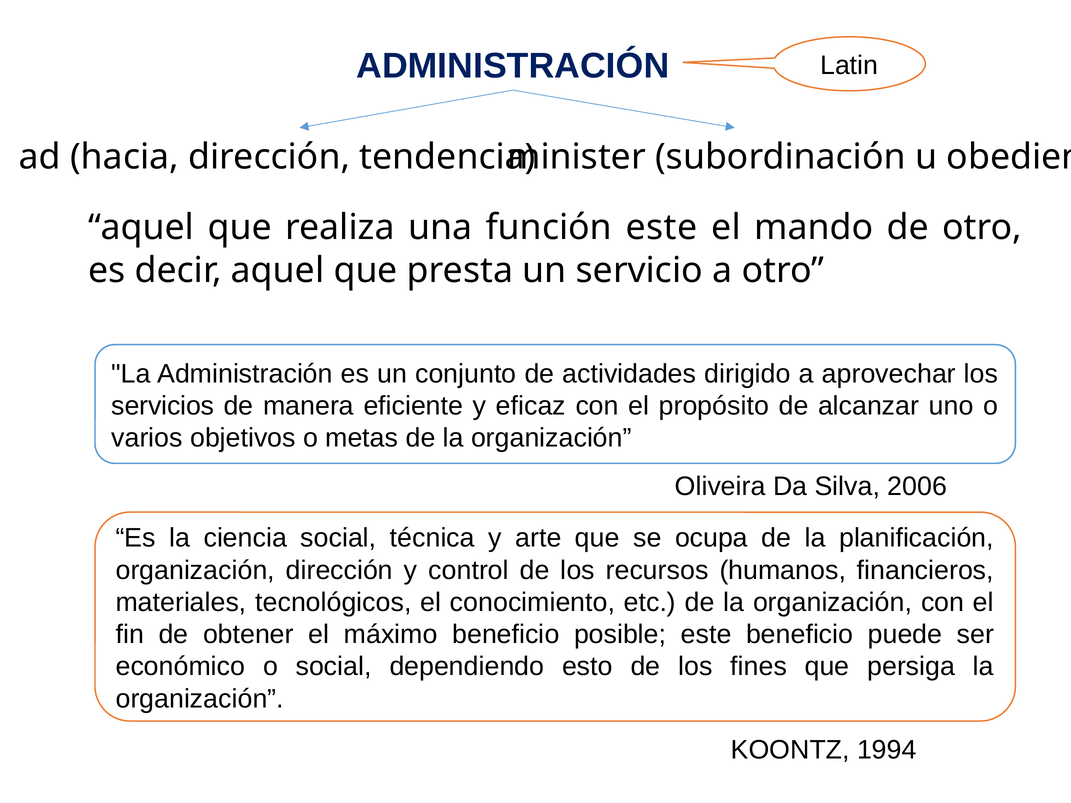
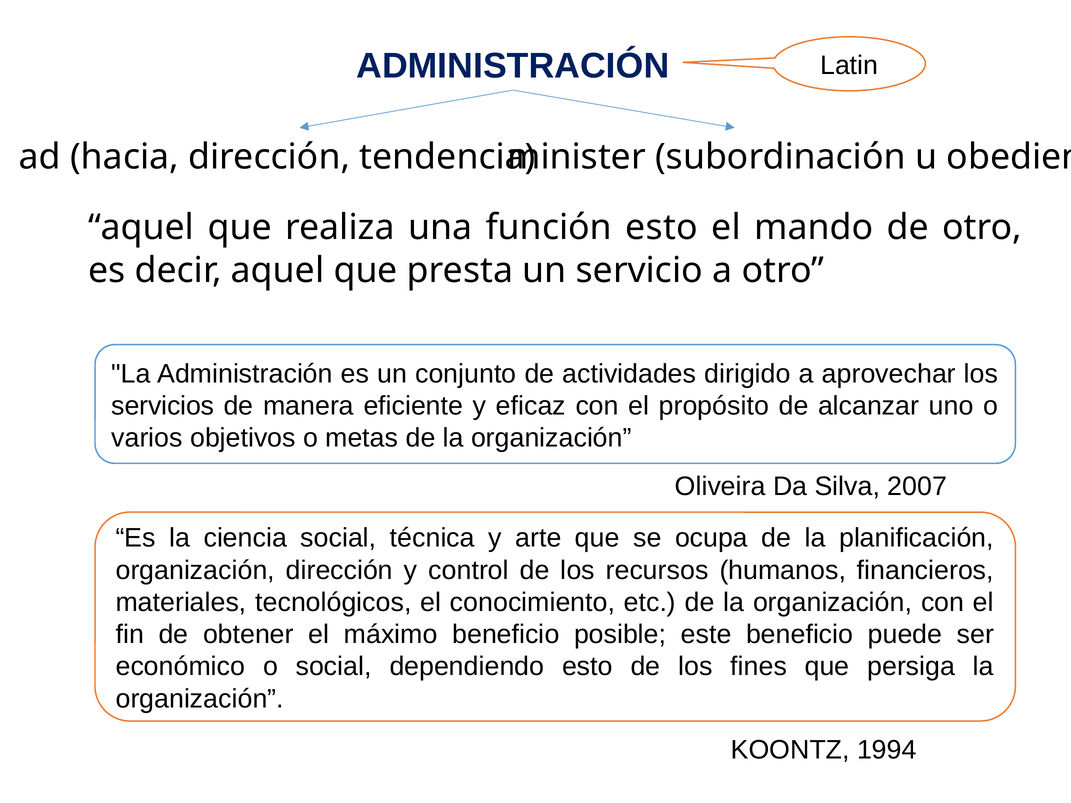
función este: este -> esto (662, 228)
2006: 2006 -> 2007 (917, 487)
